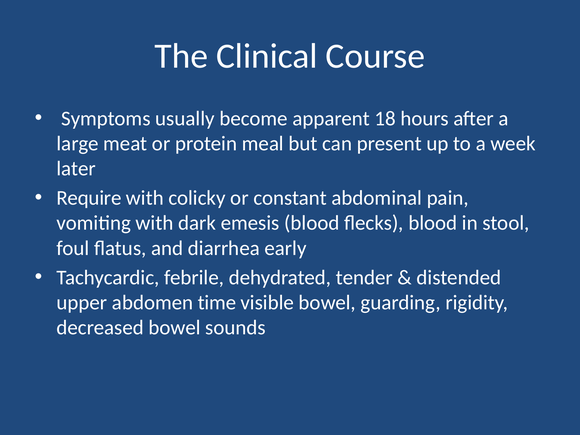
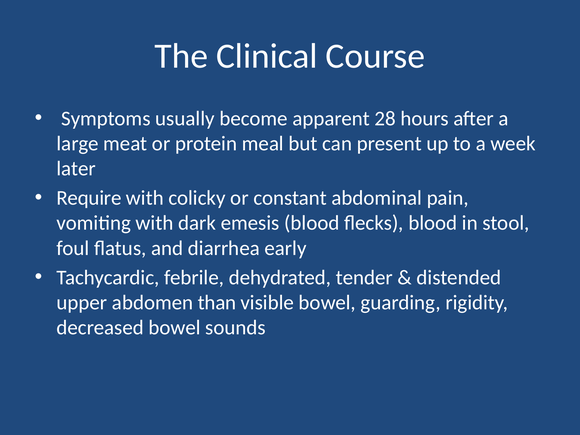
18: 18 -> 28 (385, 118)
time: time -> than (217, 303)
